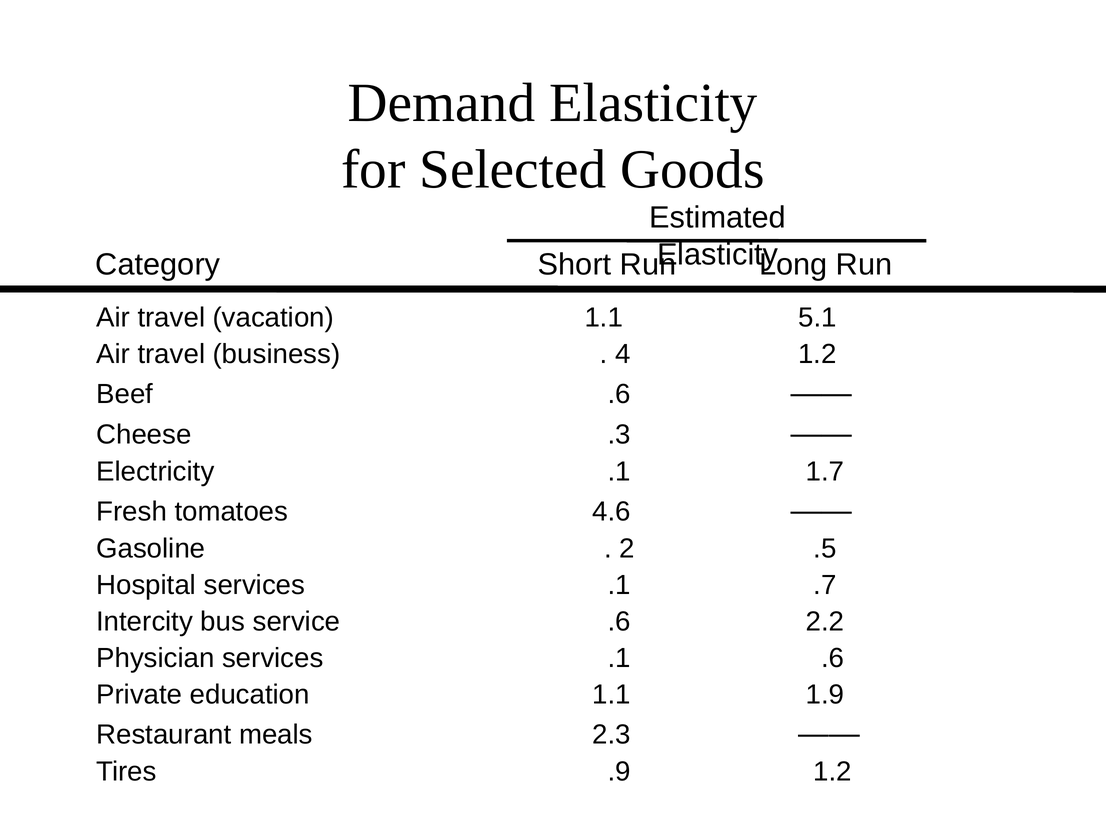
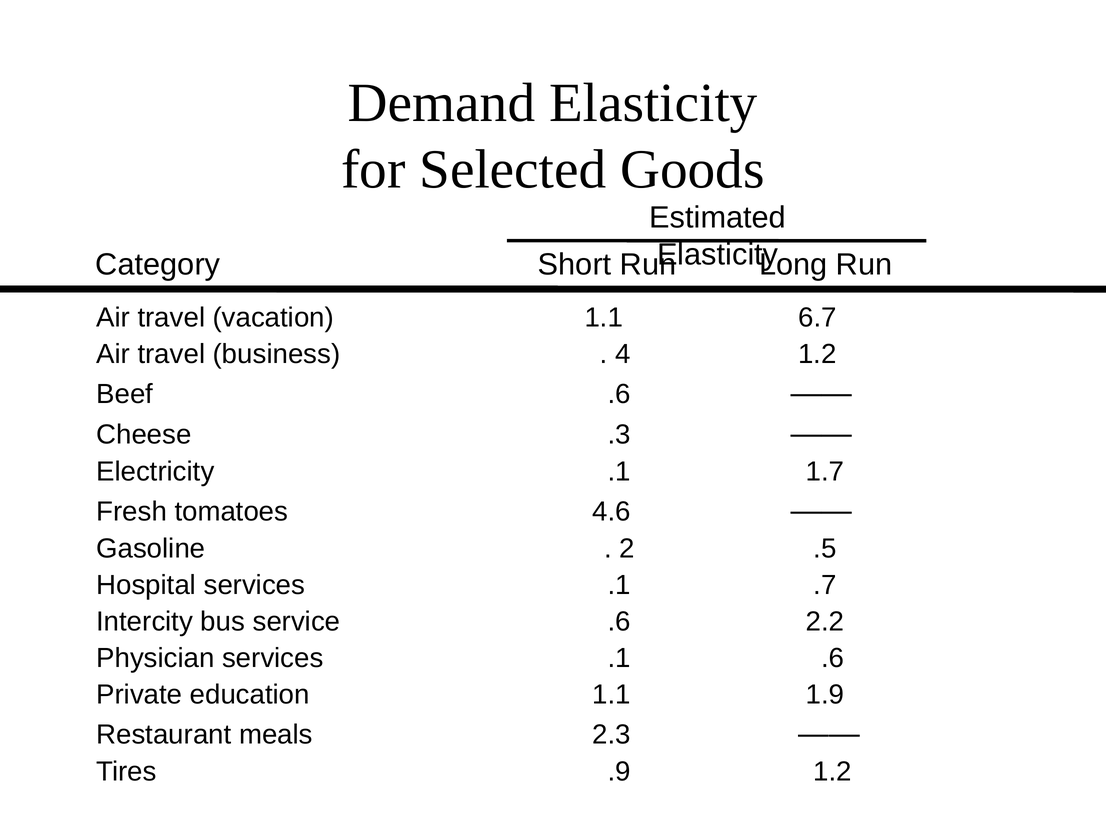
5.1: 5.1 -> 6.7 (817, 318)
